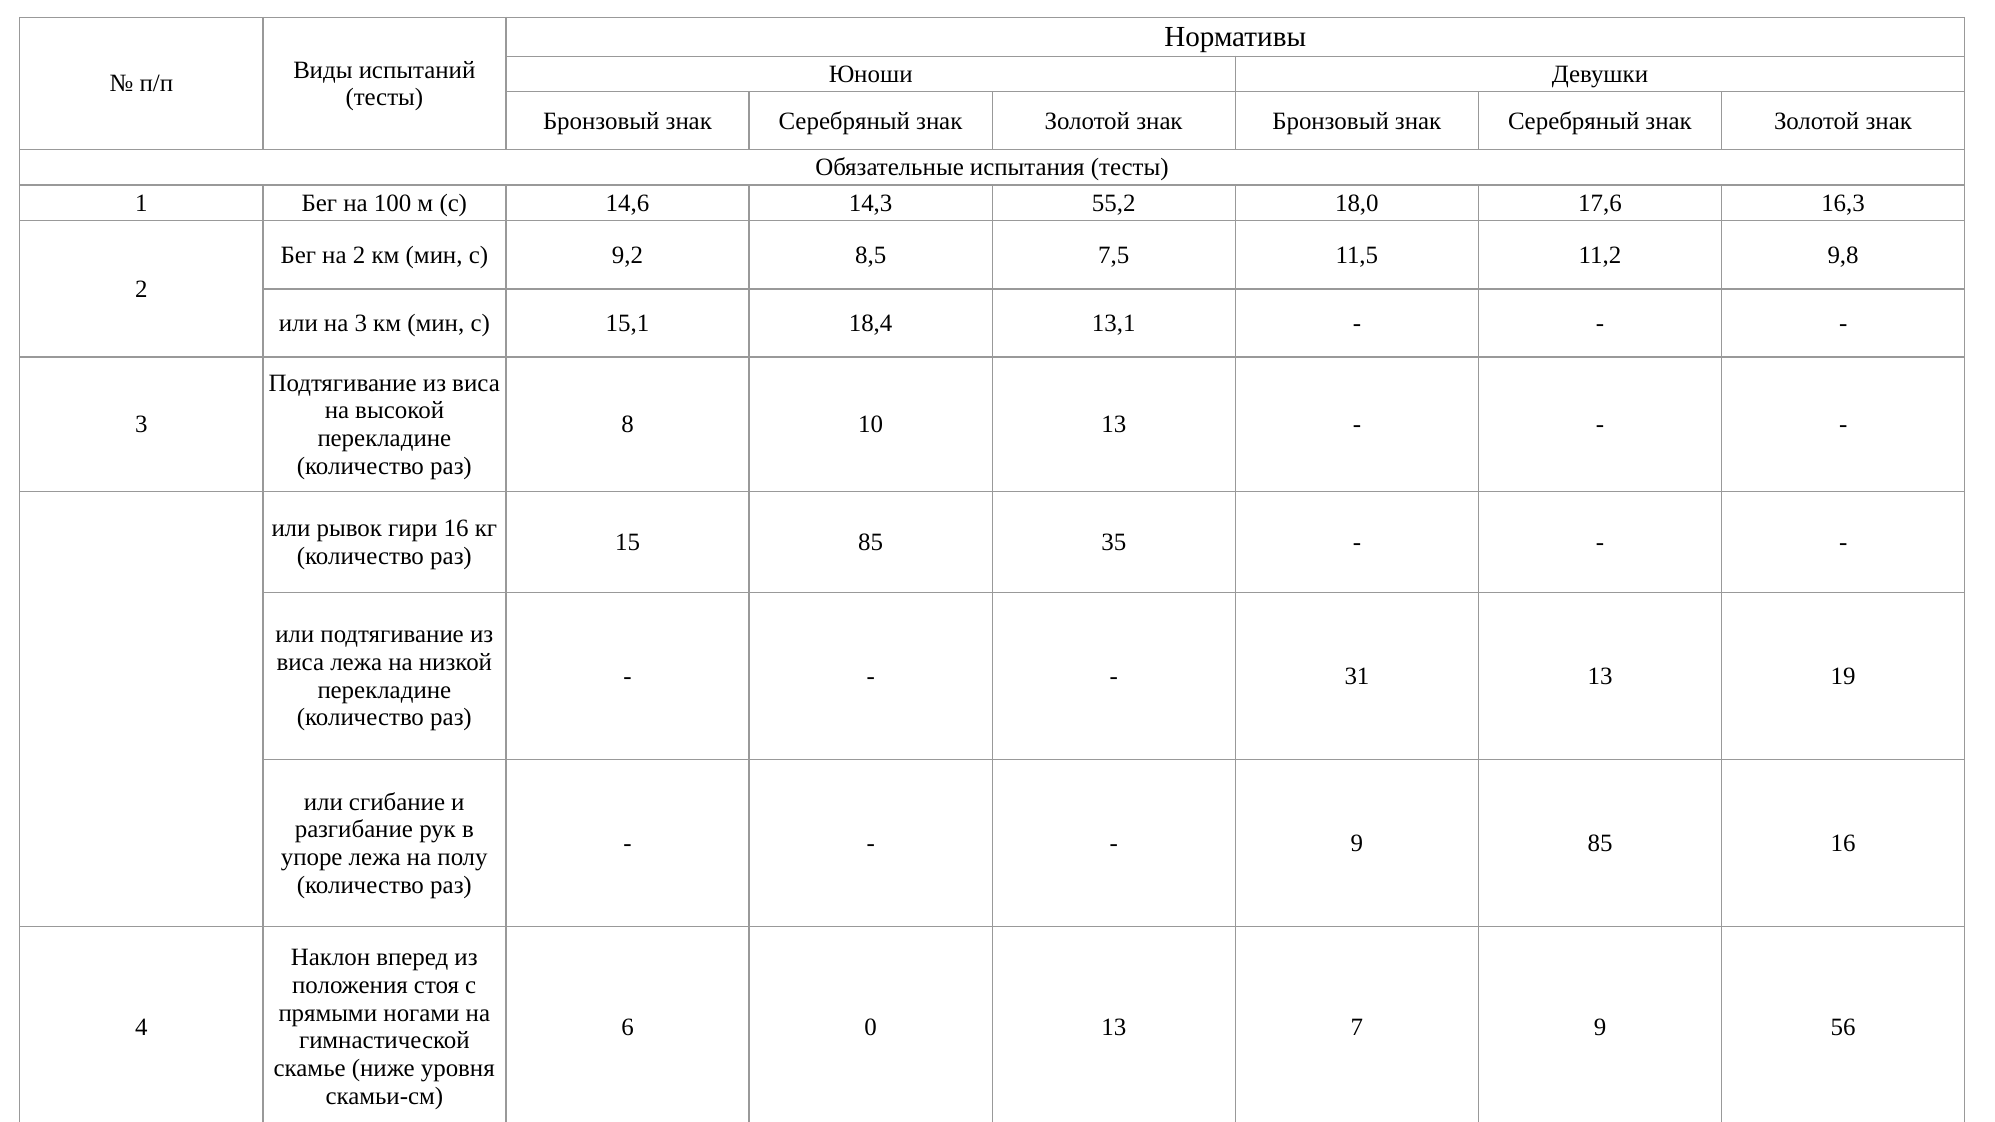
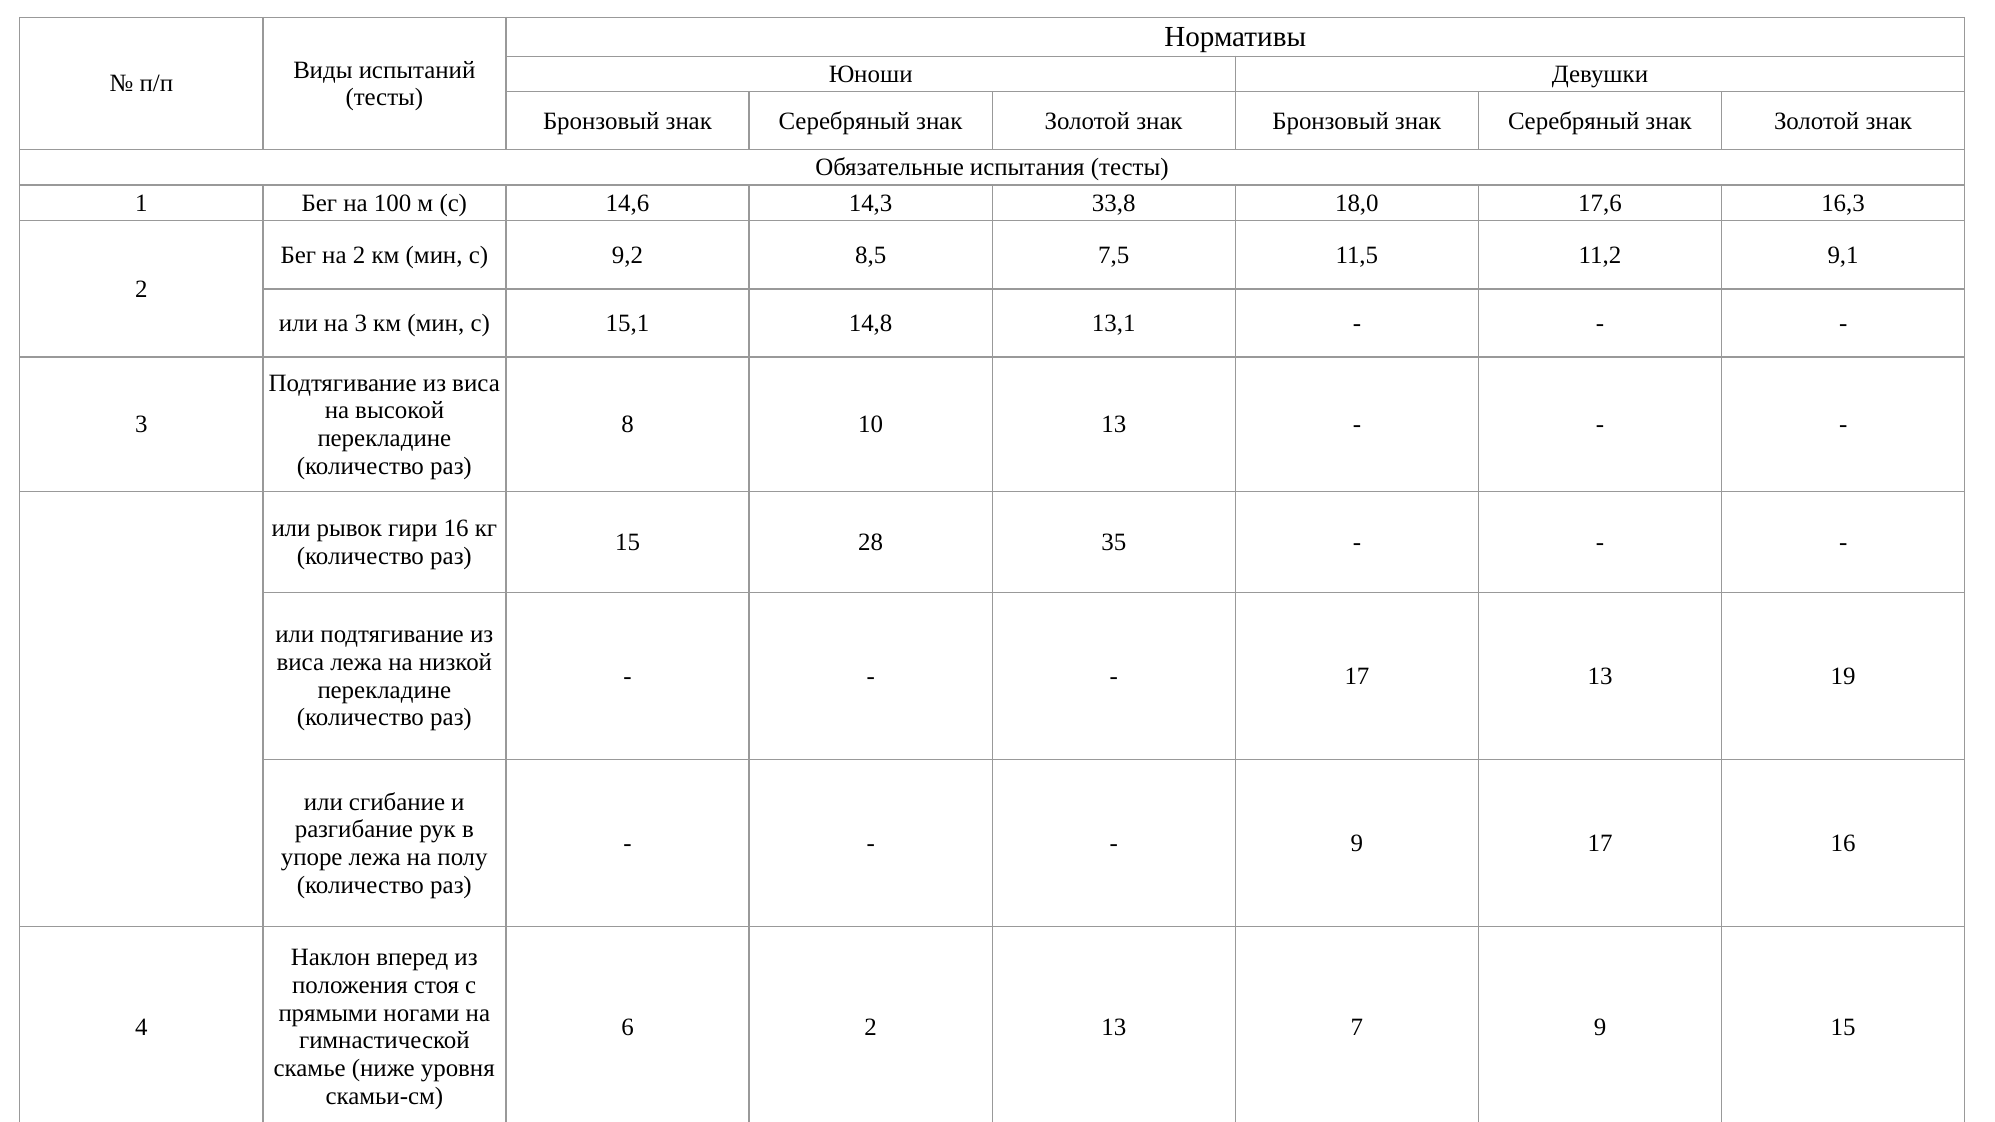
55,2: 55,2 -> 33,8 (1114, 203)
9,8: 9,8 -> 9,1 (1843, 255)
18,4: 18,4 -> 14,8 (871, 323)
15 85: 85 -> 28 (871, 542)
31: 31 -> 17 (1357, 676)
9 85: 85 -> 17 (1600, 843)
6 0: 0 -> 2 (871, 1027)
9 56: 56 -> 15 (1843, 1027)
